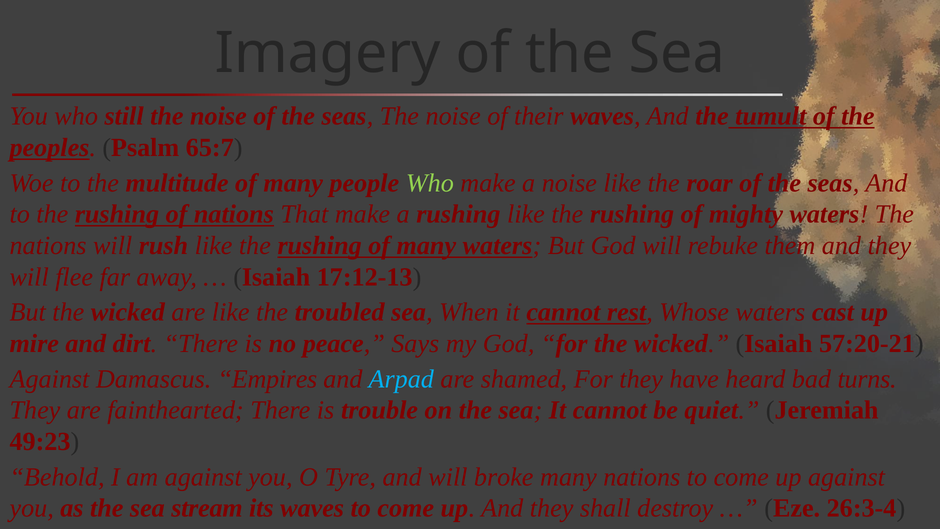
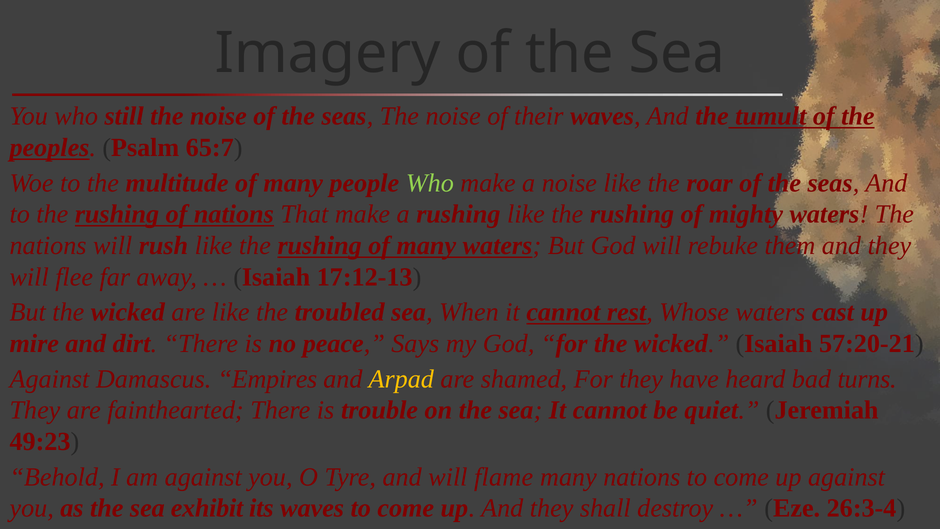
Arpad colour: light blue -> yellow (401, 379)
broke: broke -> flame (504, 477)
stream: stream -> exhibit (207, 508)
